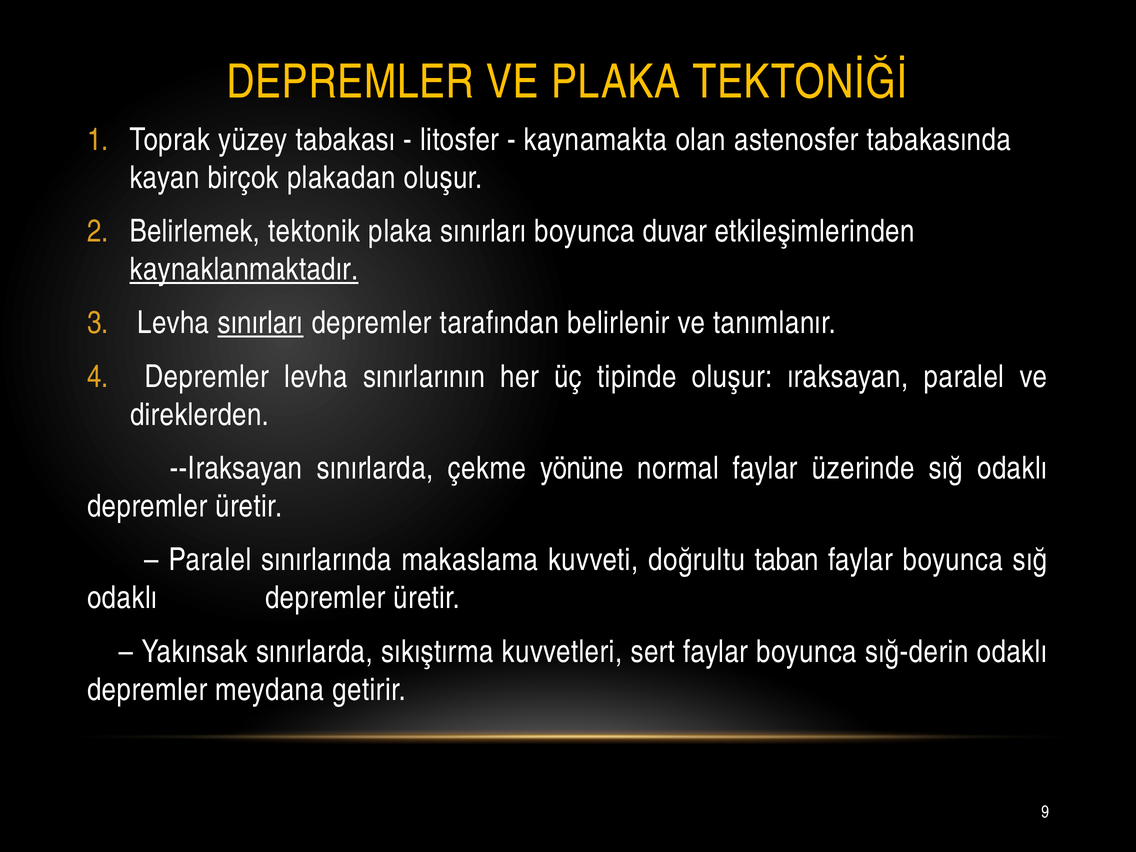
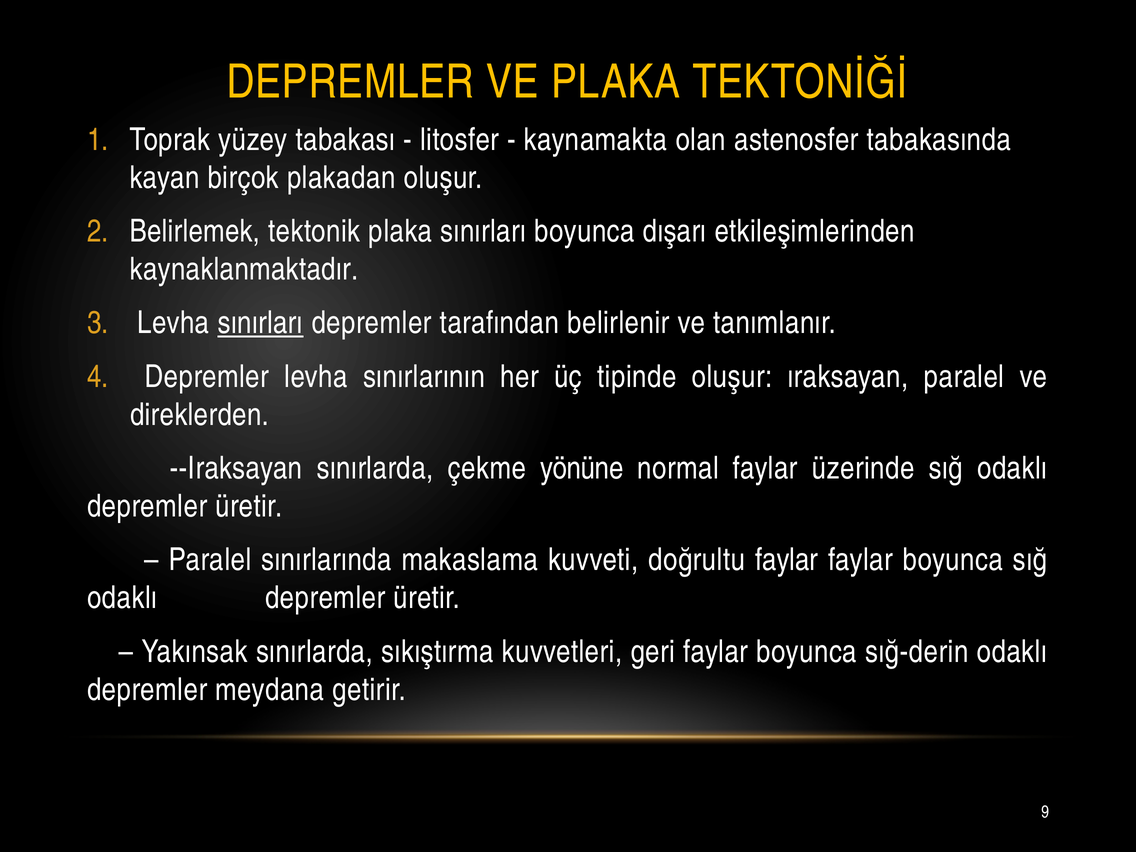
duvar: duvar -> dışarı (675, 231)
kaynaklanmaktadır underline: present -> none (244, 269)
doğrultu taban: taban -> faylar (787, 560)
sert: sert -> geri (653, 652)
